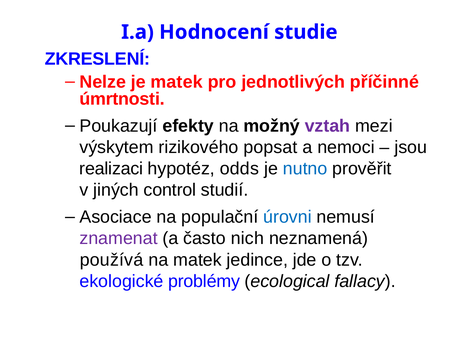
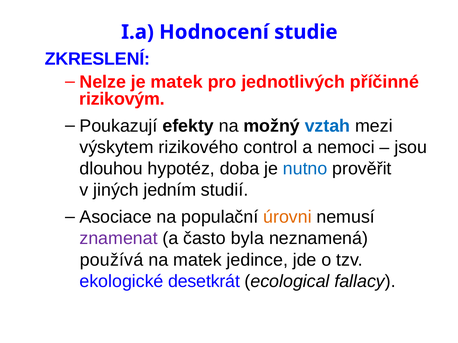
úmrtnosti: úmrtnosti -> rizikovým (122, 99)
vztah colour: purple -> blue (327, 126)
popsat: popsat -> control (271, 148)
realizaci: realizaci -> dlouhou (111, 169)
odds: odds -> doba (239, 169)
control: control -> jedním (170, 190)
úrovni colour: blue -> orange (287, 217)
nich: nich -> byla (247, 239)
problémy: problémy -> desetkrát (204, 282)
